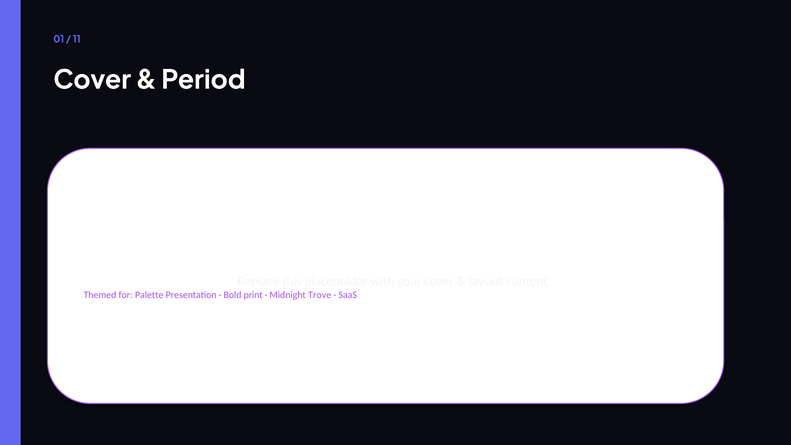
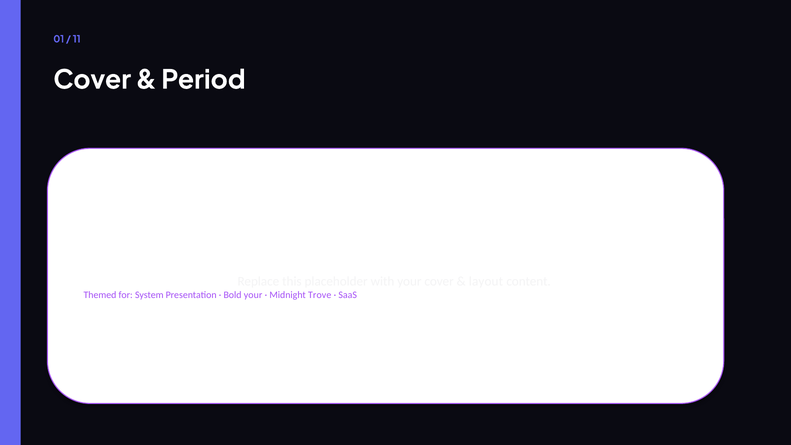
Palette: Palette -> System (149, 295)
Bold print: print -> your (253, 295)
